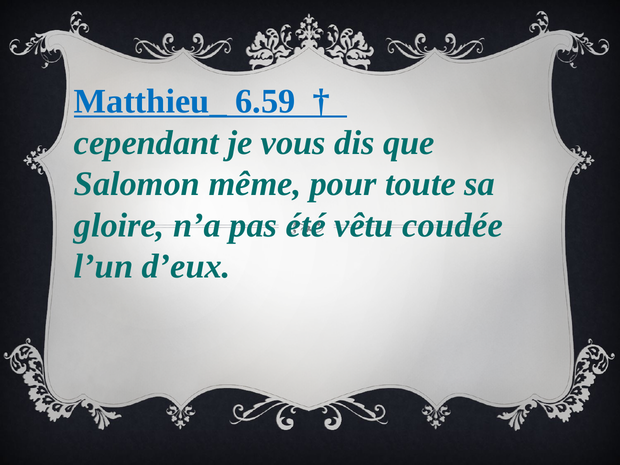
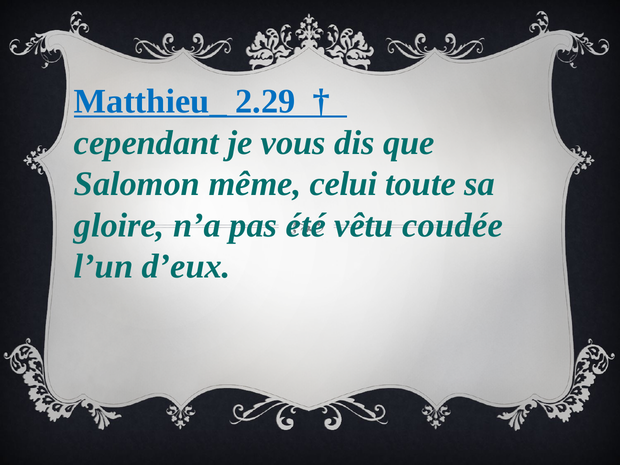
6.59: 6.59 -> 2.29 (265, 101)
pour: pour -> celui (343, 184)
